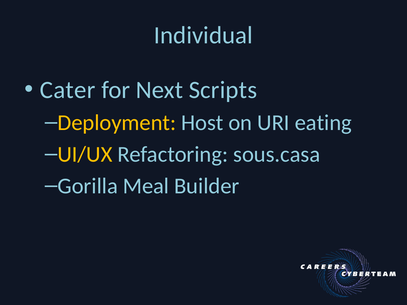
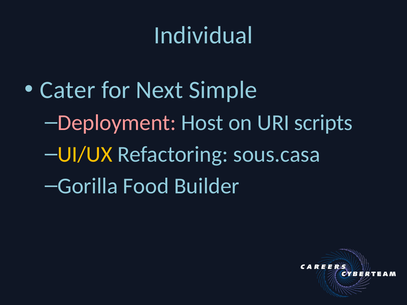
Scripts: Scripts -> Simple (223, 90)
Deployment colour: yellow -> pink (117, 123)
eating: eating -> scripts (323, 123)
Meal: Meal -> Food (146, 186)
